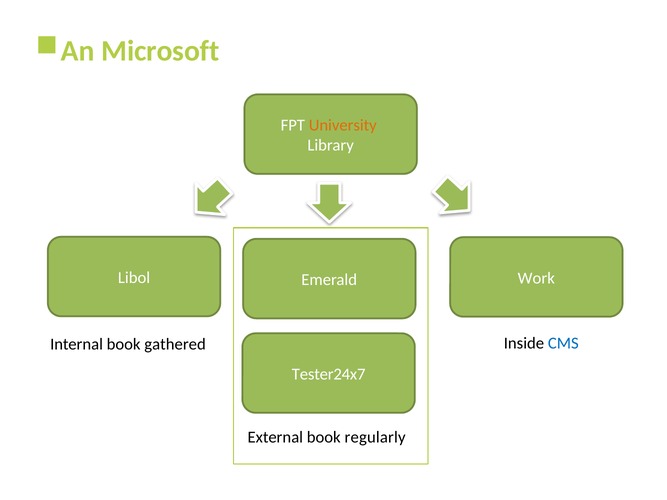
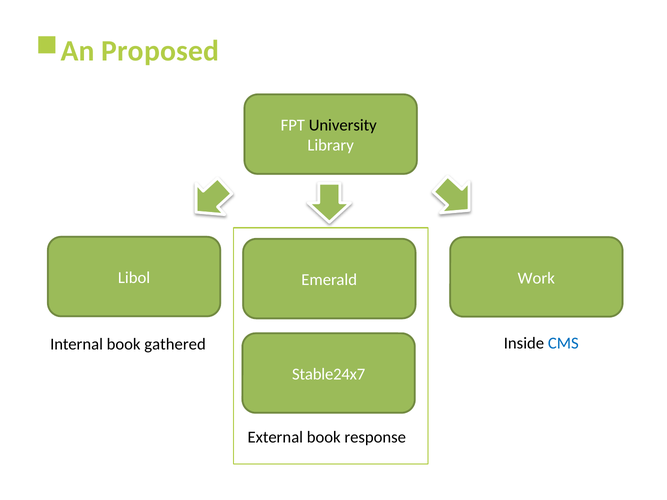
Microsoft: Microsoft -> Proposed (160, 51)
University colour: orange -> black (343, 125)
Tester24x7: Tester24x7 -> Stable24x7 (329, 374)
regularly: regularly -> response (375, 438)
